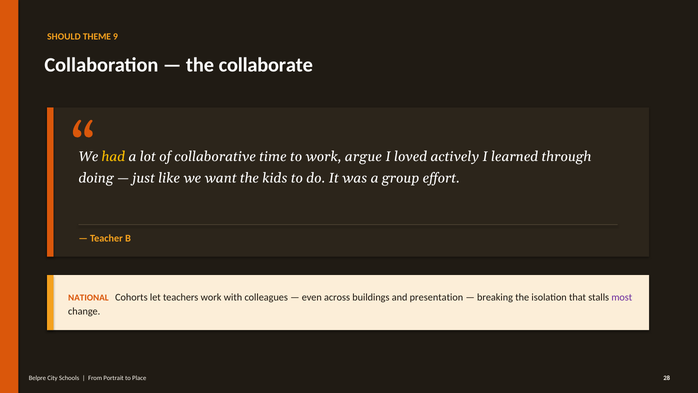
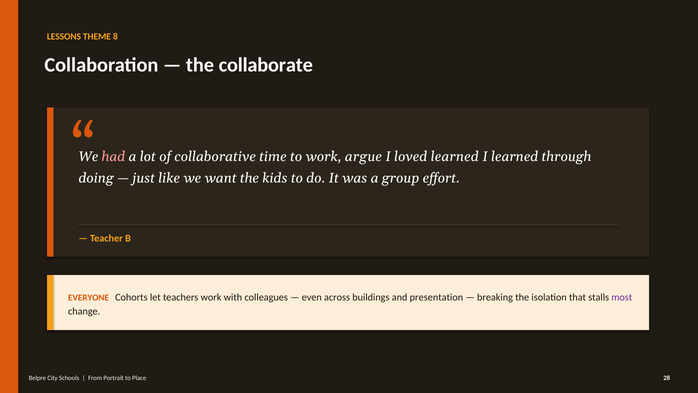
SHOULD: SHOULD -> LESSONS (64, 37)
9: 9 -> 8 (115, 37)
had colour: yellow -> pink (114, 157)
loved actively: actively -> learned (455, 157)
NATIONAL: NATIONAL -> EVERYONE (88, 297)
